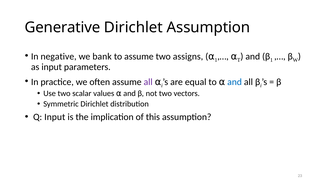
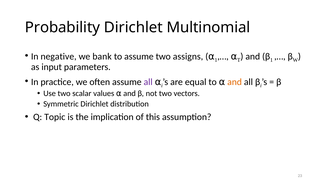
Generative: Generative -> Probability (62, 27)
Dirichlet Assumption: Assumption -> Multinomial (209, 27)
and colour: blue -> orange (235, 82)
Q Input: Input -> Topic (55, 117)
